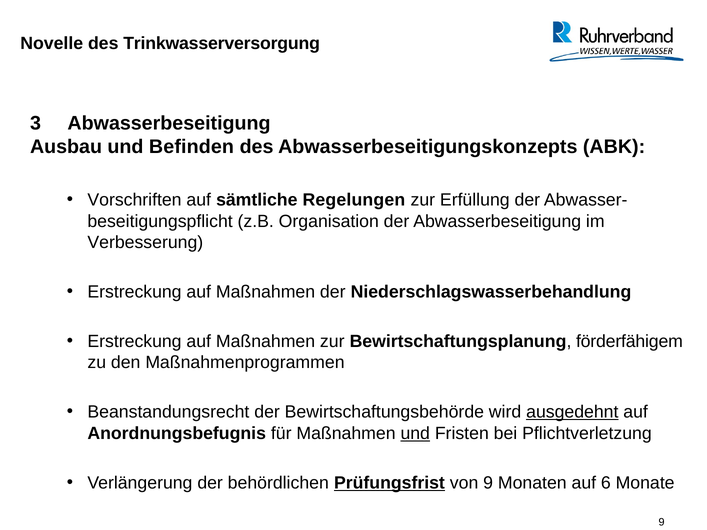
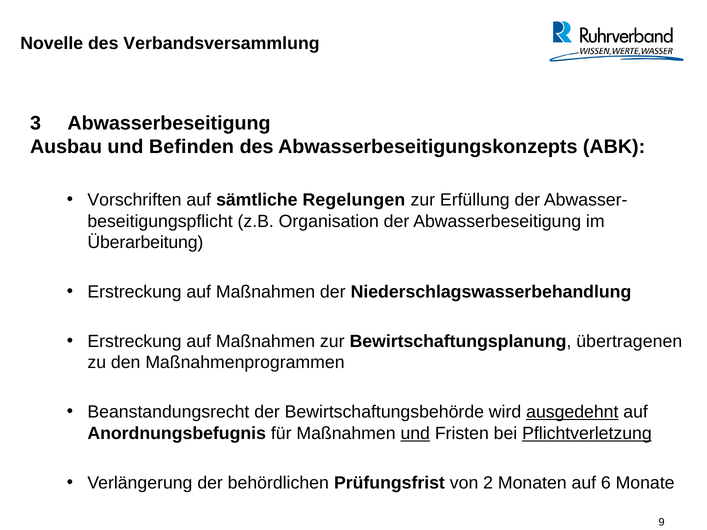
Trinkwasserversorgung: Trinkwasserversorgung -> Verbandsversammlung (221, 43)
Verbesserung: Verbesserung -> Überarbeitung (145, 243)
förderfähigem: förderfähigem -> übertragenen (629, 342)
Pflichtverletzung underline: none -> present (587, 434)
Prüfungsfrist underline: present -> none (389, 483)
von 9: 9 -> 2 (488, 483)
